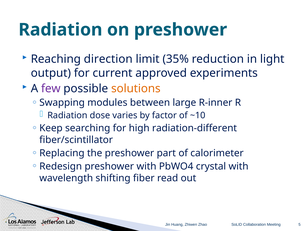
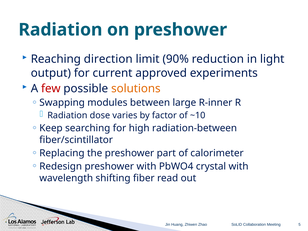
35%: 35% -> 90% (176, 59)
few colour: purple -> red (51, 89)
radiation-different: radiation-different -> radiation-between (195, 128)
